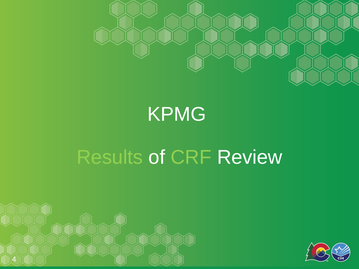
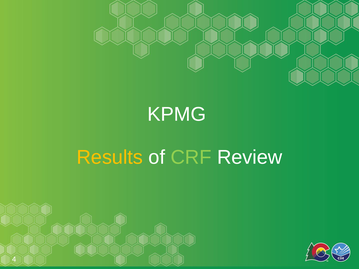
Results colour: light green -> yellow (110, 157)
